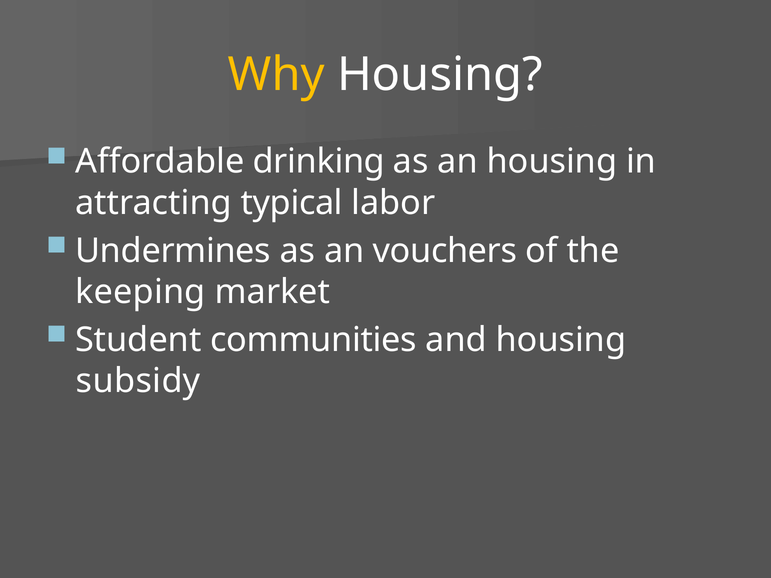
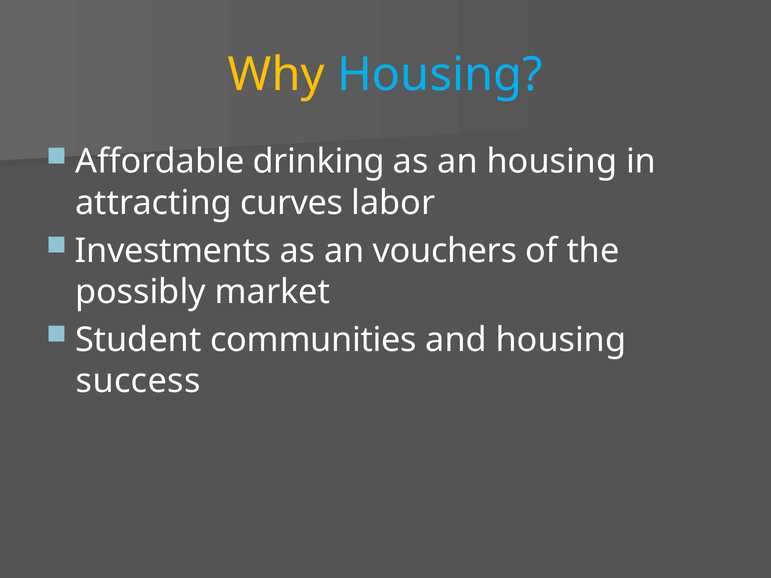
Housing colour: white -> light blue (440, 75)
typical: typical -> curves (292, 203)
Undermines: Undermines -> Investments (173, 251)
keeping: keeping -> possibly (140, 292)
subsidy: subsidy -> success (138, 381)
